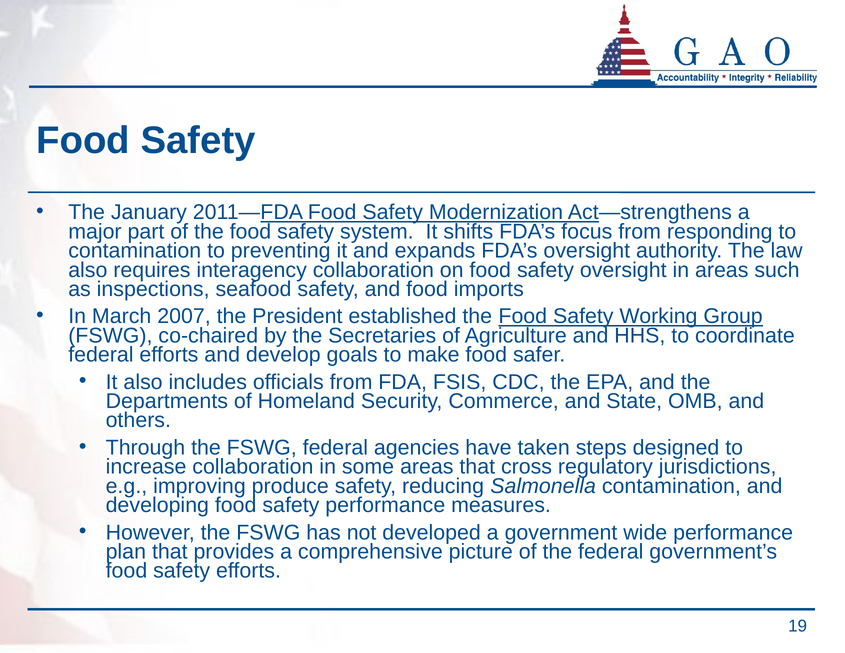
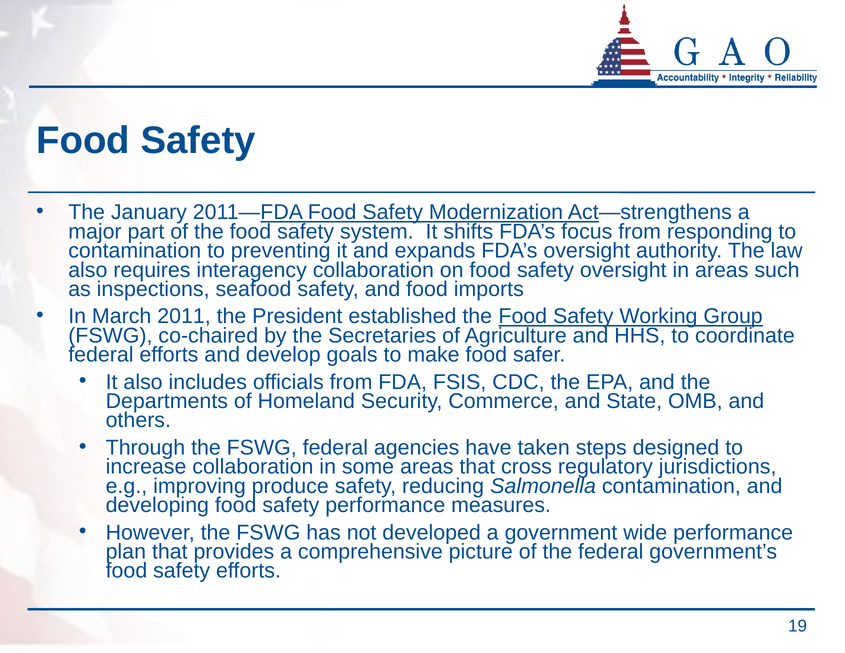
2007: 2007 -> 2011 (184, 316)
